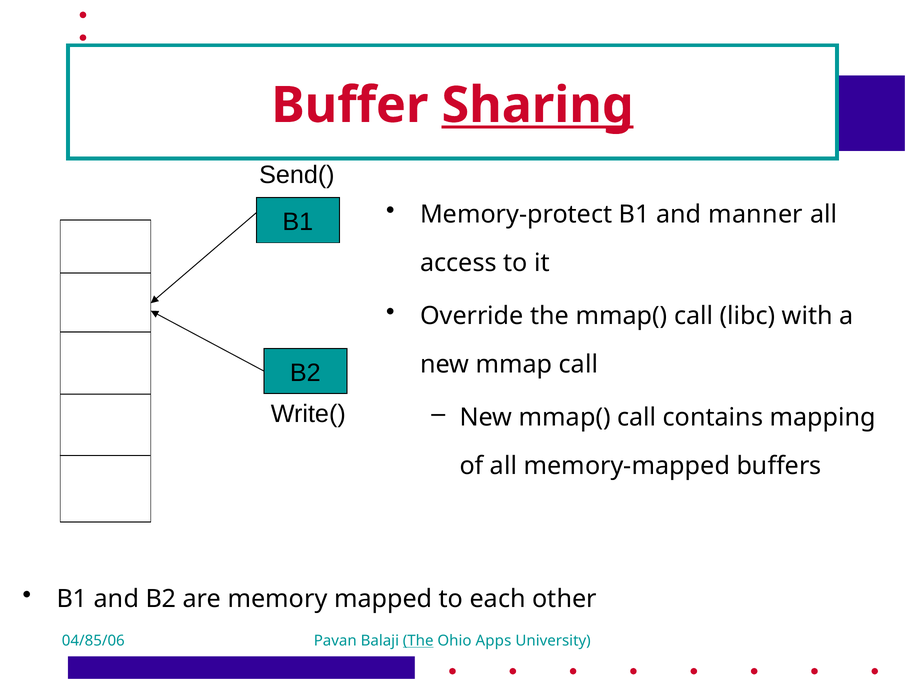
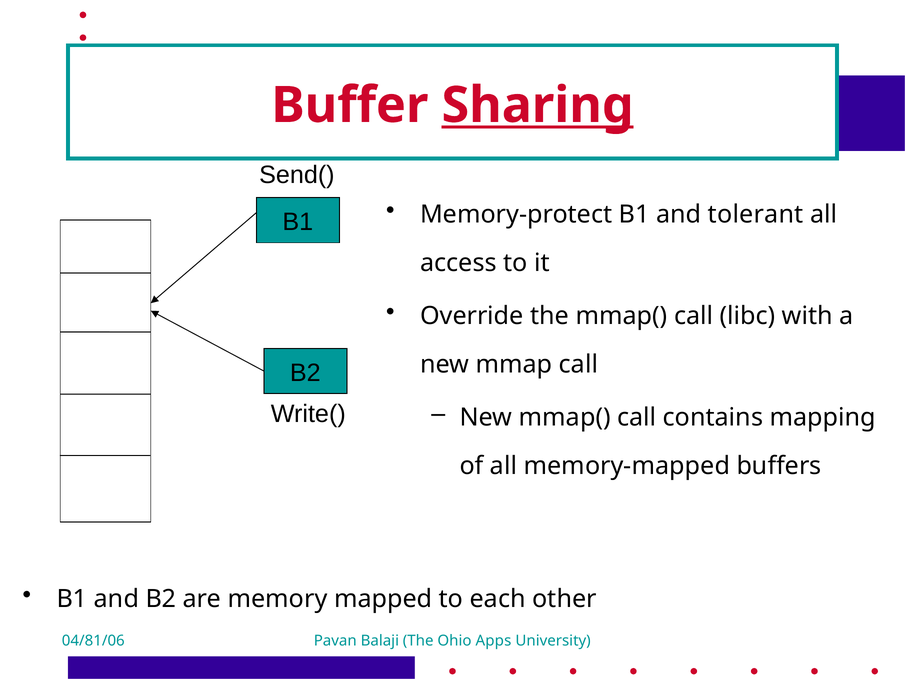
manner: manner -> tolerant (756, 214)
04/85/06: 04/85/06 -> 04/81/06 (93, 641)
The underline: present -> none (418, 641)
